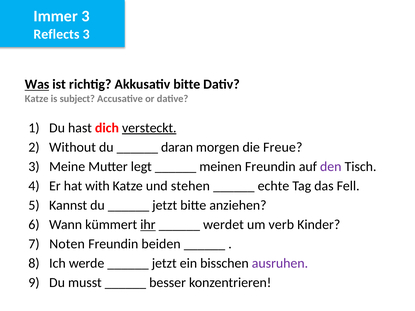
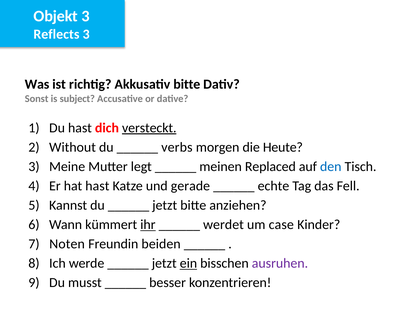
Immer: Immer -> Objekt (56, 16)
Was underline: present -> none (37, 84)
Katze: Katze -> Sonst (37, 99)
daran: daran -> verbs (177, 147)
Freue: Freue -> Heute (283, 147)
meinen Freundin: Freundin -> Replaced (270, 167)
den colour: purple -> blue (331, 167)
hat with: with -> hast (97, 186)
stehen: stehen -> gerade (190, 186)
verb: verb -> case (281, 225)
ein underline: none -> present (188, 264)
